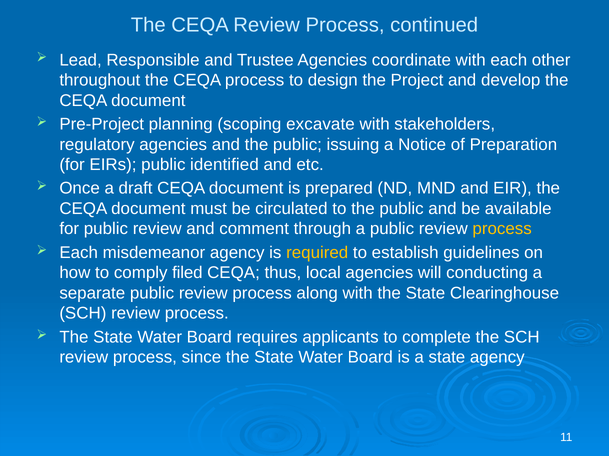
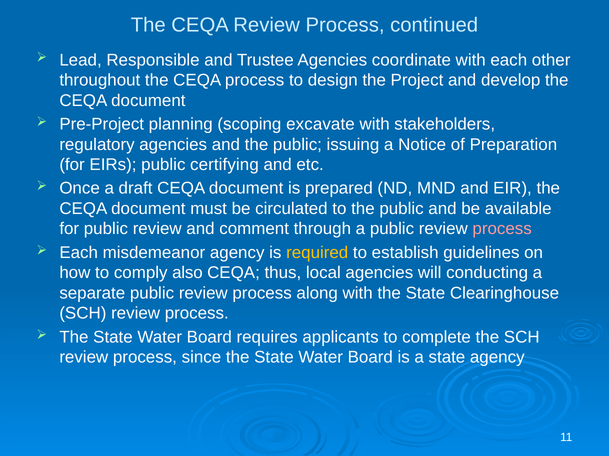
identified: identified -> certifying (224, 165)
process colour: yellow -> pink (502, 229)
filed: filed -> also (187, 273)
